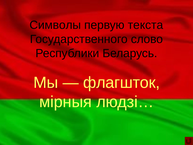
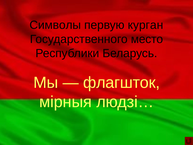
текста: текста -> курган (145, 25)
слово: слово -> место (147, 39)
